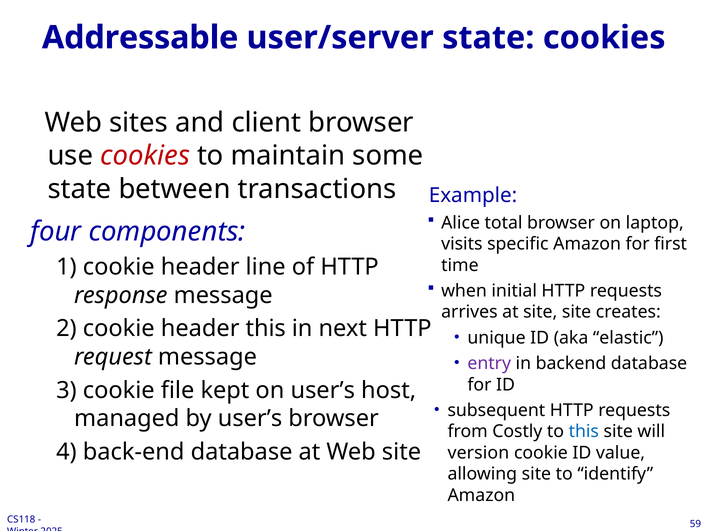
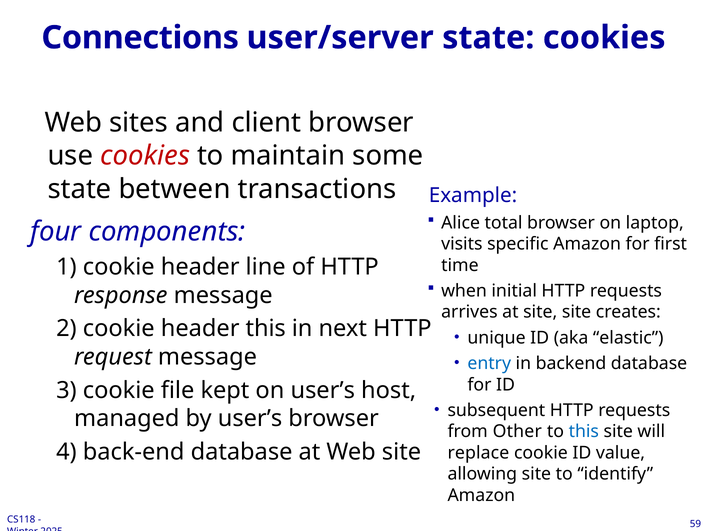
Addressable: Addressable -> Connections (140, 38)
entry colour: purple -> blue (489, 363)
Costly: Costly -> Other (517, 432)
version: version -> replace (478, 453)
